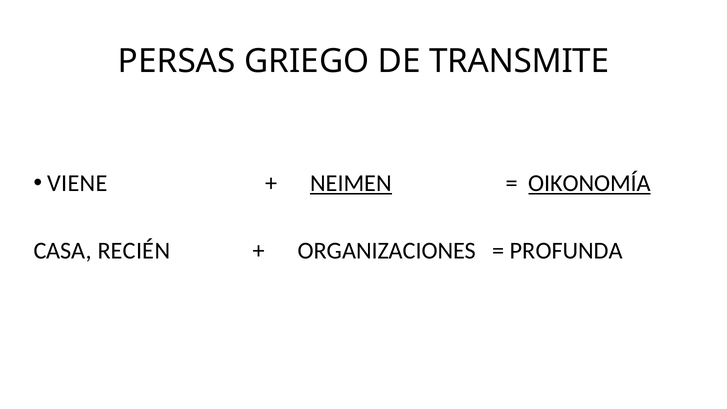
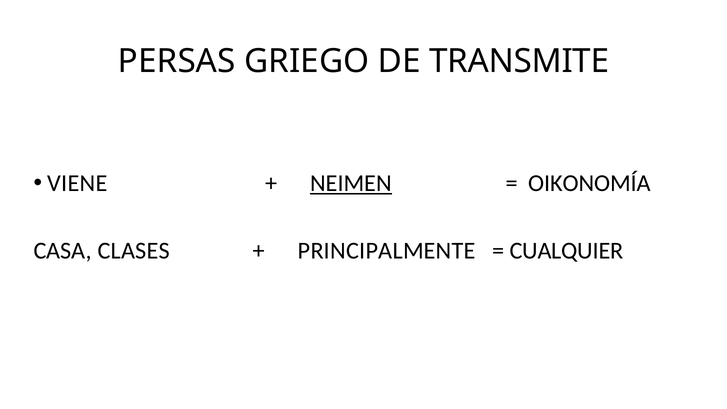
OIKONOMÍA underline: present -> none (590, 183)
RECIÉN: RECIÉN -> CLASES (134, 251)
ORGANIZACIONES: ORGANIZACIONES -> PRINCIPALMENTE (387, 251)
PROFUNDA: PROFUNDA -> CUALQUIER (566, 251)
